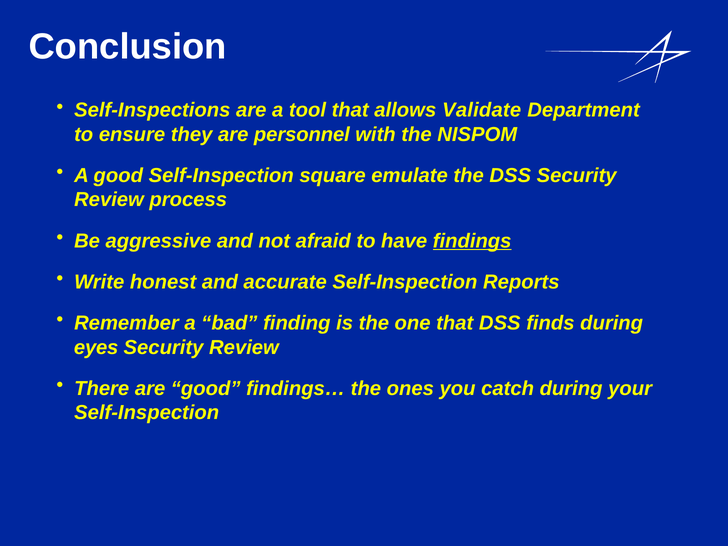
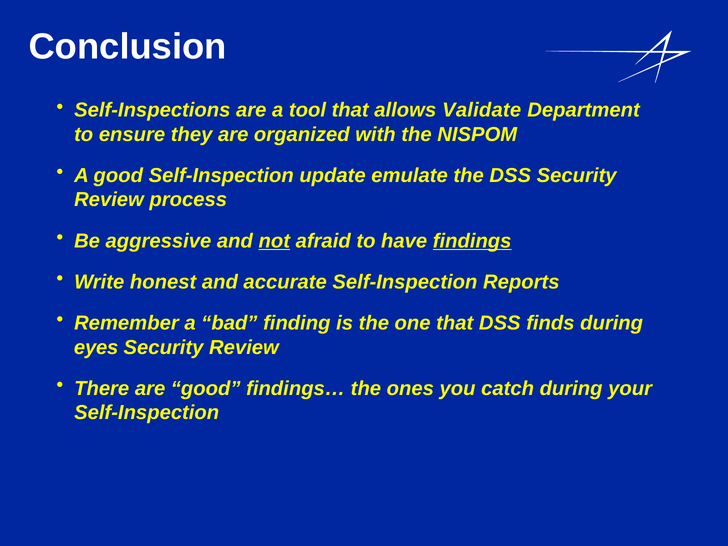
personnel: personnel -> organized (302, 134)
square: square -> update (333, 175)
not underline: none -> present (274, 241)
